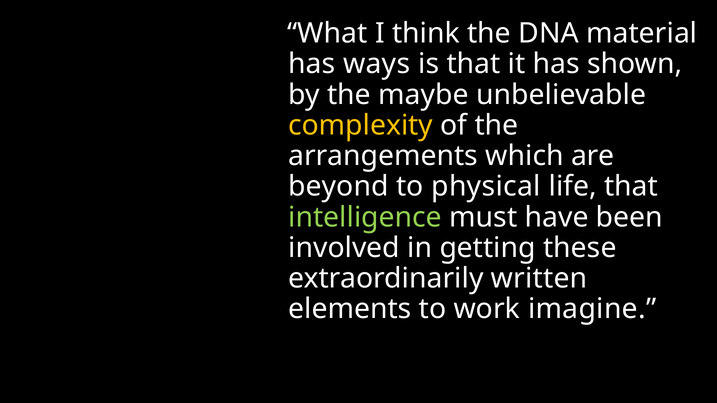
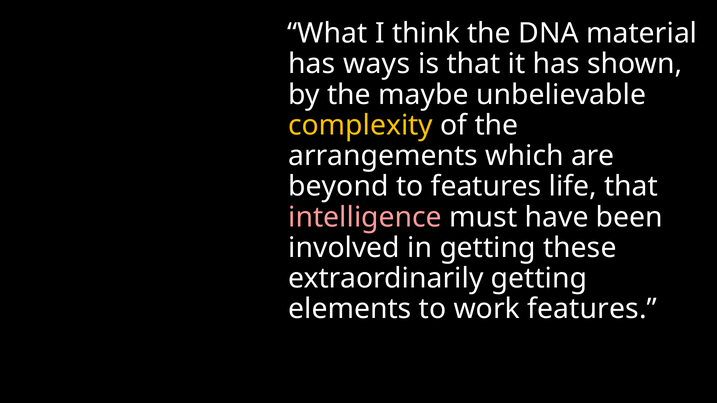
to physical: physical -> features (486, 187)
intelligence colour: light green -> pink (365, 217)
extraordinarily written: written -> getting (539, 279)
work imagine: imagine -> features (592, 309)
